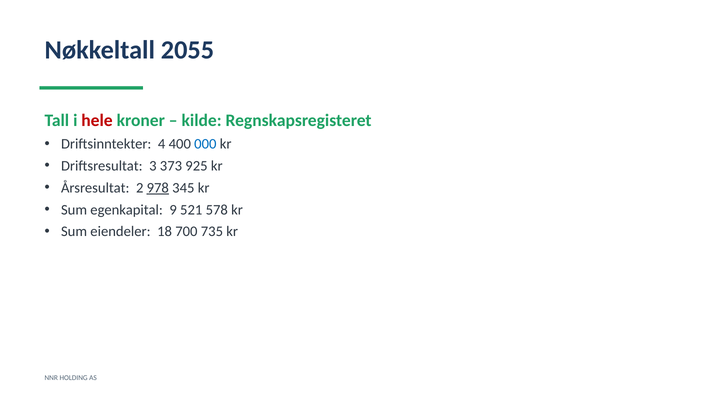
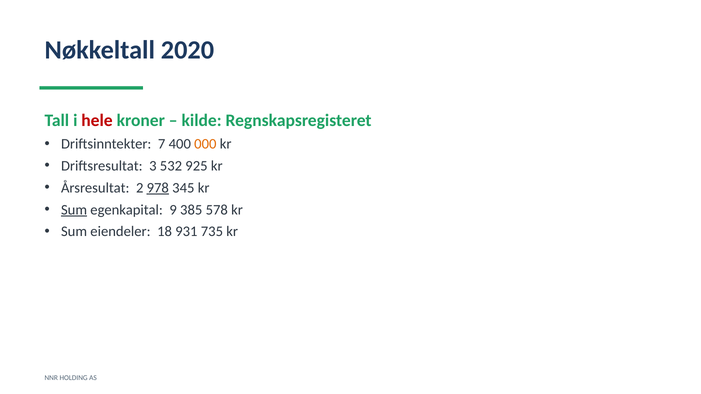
2055: 2055 -> 2020 (187, 50)
4: 4 -> 7 (162, 144)
000 colour: blue -> orange (205, 144)
373: 373 -> 532 (171, 166)
Sum underline: none -> present (74, 210)
521: 521 -> 385 (191, 210)
700: 700 -> 931 (186, 232)
